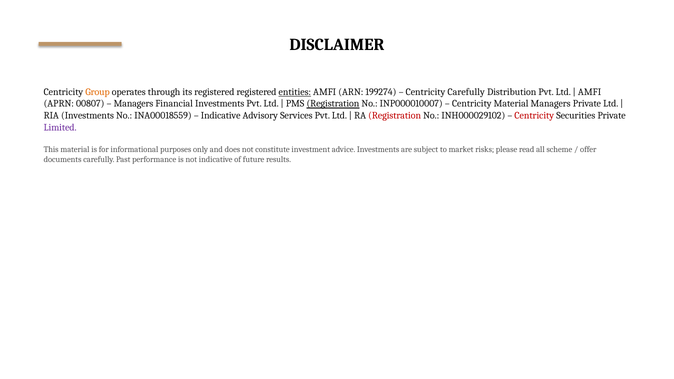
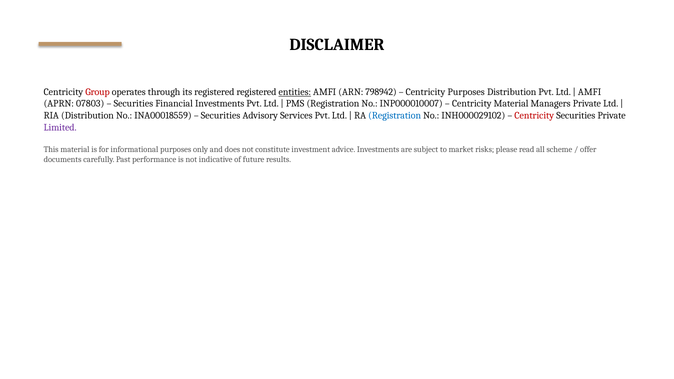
Group colour: orange -> red (98, 92)
199274: 199274 -> 798942 (381, 92)
Centricity Carefully: Carefully -> Purposes (466, 92)
00807: 00807 -> 07803 (90, 104)
Managers: Managers -> Securities (133, 104)
Registration underline: present -> none (333, 104)
RIA Investments: Investments -> Distribution (87, 116)
Indicative: Indicative -> Securities (221, 116)
Registration colour: red -> blue (395, 116)
